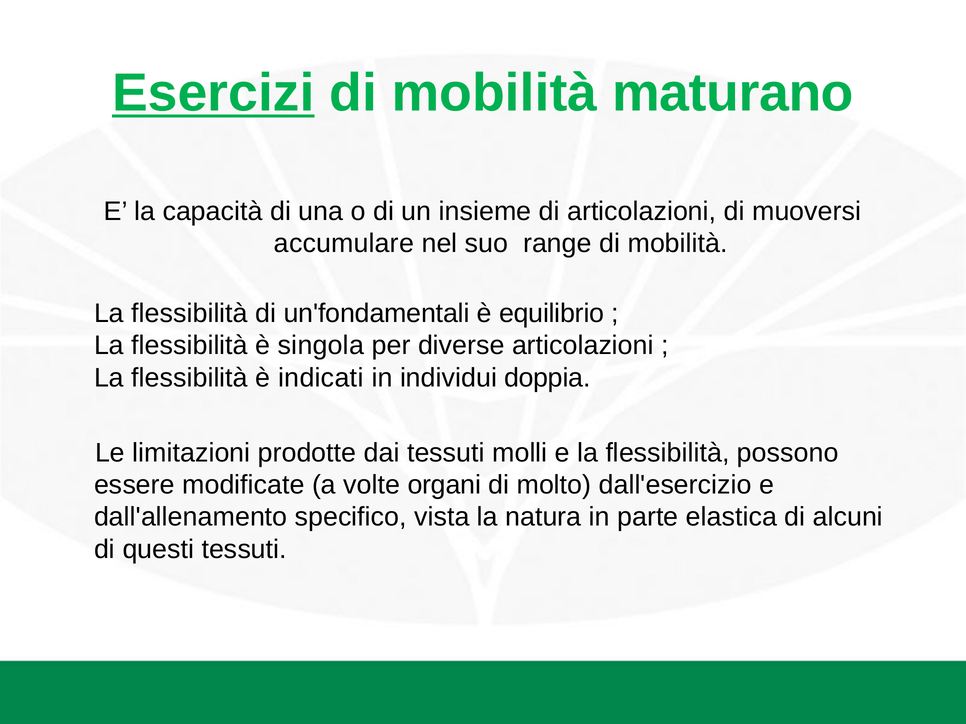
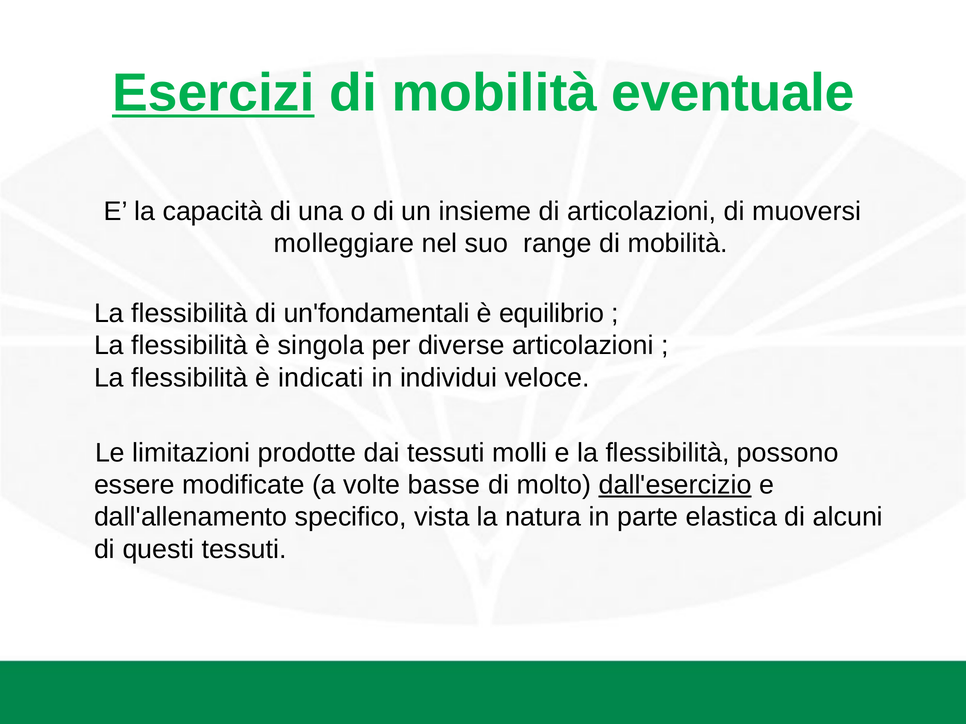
maturano: maturano -> eventuale (733, 93)
accumulare: accumulare -> molleggiare (344, 244)
doppia: doppia -> veloce (547, 378)
organi: organi -> basse (444, 485)
dall'esercizio underline: none -> present (675, 485)
